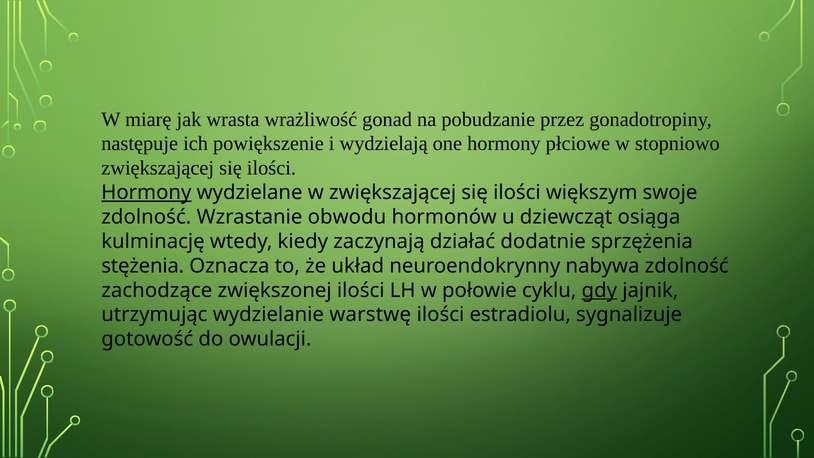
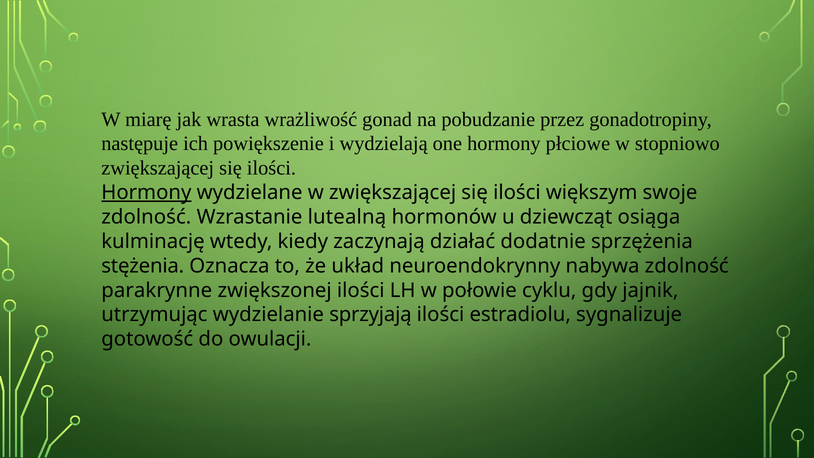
obwodu: obwodu -> lutealną (347, 217)
zachodzące: zachodzące -> parakrynne (157, 290)
gdy underline: present -> none (599, 290)
warstwę: warstwę -> sprzyjają (370, 315)
